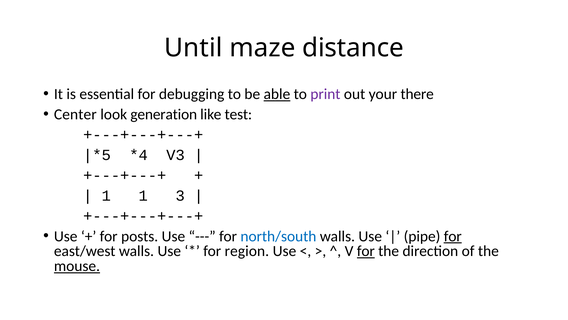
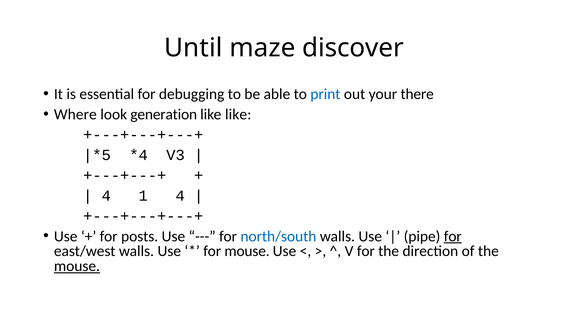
distance: distance -> discover (353, 48)
able underline: present -> none (277, 94)
print colour: purple -> blue (325, 94)
Center: Center -> Where (75, 114)
like test: test -> like (238, 114)
1: 1 -> 4 (106, 195)
1 3: 3 -> 4 (180, 195)
for region: region -> mouse (247, 251)
for underline: present -> none (366, 251)
